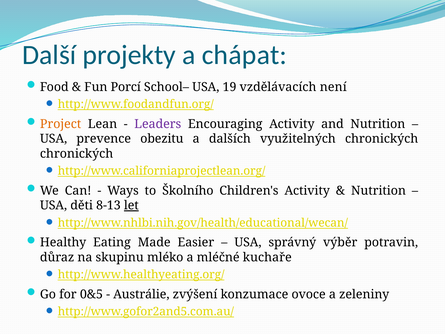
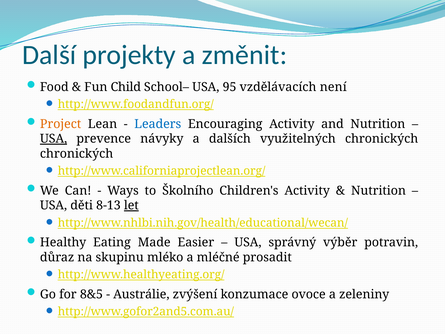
chápat: chápat -> změnit (244, 55)
Porcí: Porcí -> Child (126, 87)
19: 19 -> 95 (230, 87)
Leaders colour: purple -> blue (158, 124)
USA underline: none -> present (54, 139)
obezitu: obezitu -> návyky (162, 139)
kuchaře: kuchaře -> prosadit (267, 257)
0&5: 0&5 -> 8&5 (91, 294)
